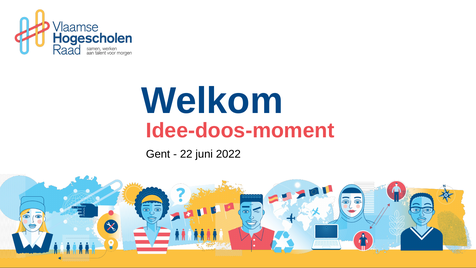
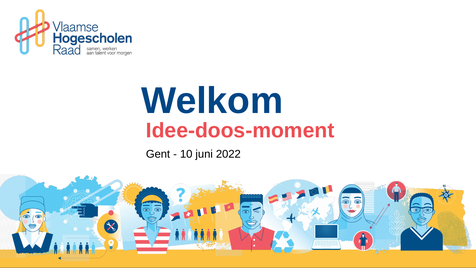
22: 22 -> 10 (186, 154)
